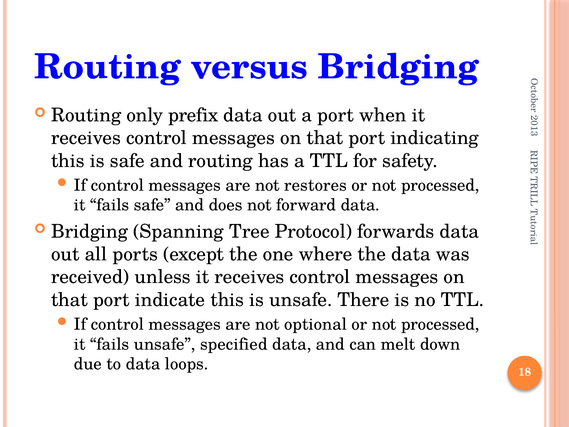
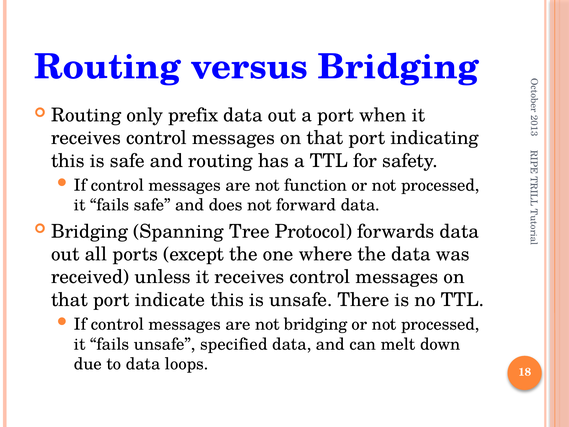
restores: restores -> function (316, 185)
not optional: optional -> bridging (316, 324)
